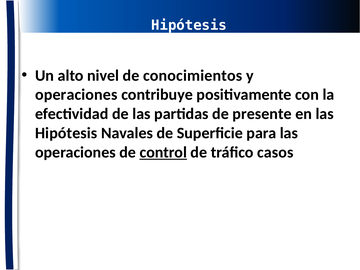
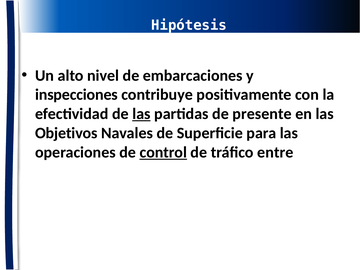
conocimientos: conocimientos -> embarcaciones (193, 75)
operaciones: operaciones -> inspecciones (76, 95)
las underline: none -> present (141, 114)
Hipótesis: Hipótesis -> Objetivos (66, 133)
casos: casos -> entre (275, 152)
